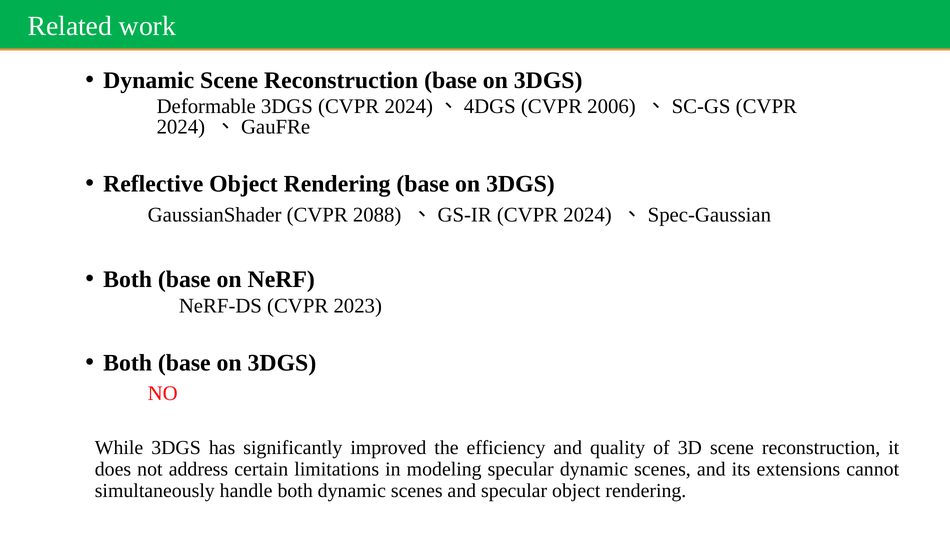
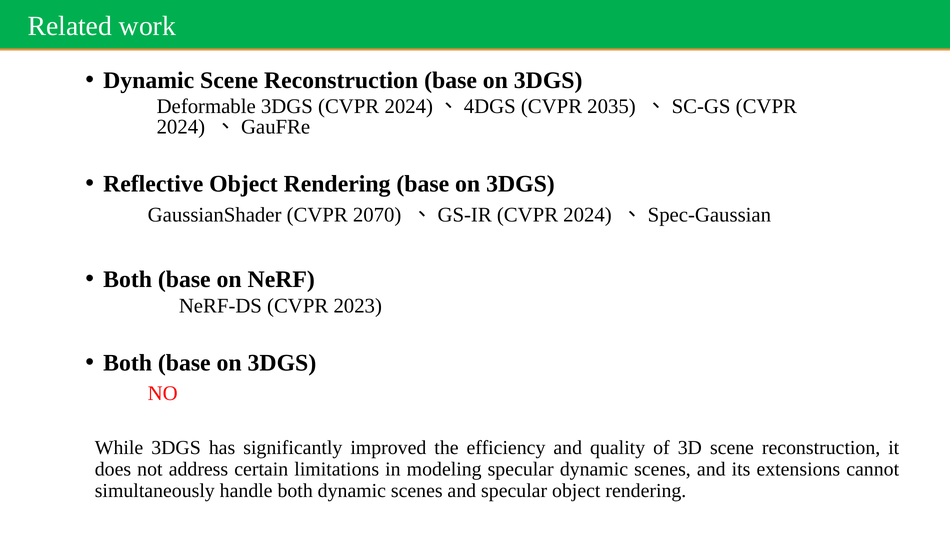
2006: 2006 -> 2035 (611, 107)
2088: 2088 -> 2070 (377, 215)
